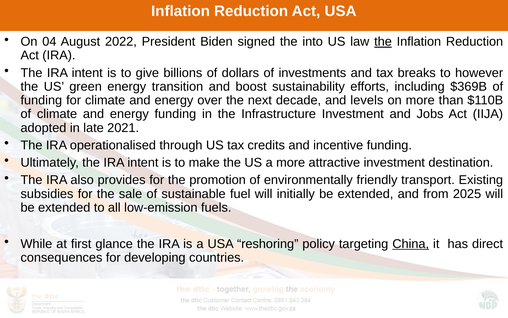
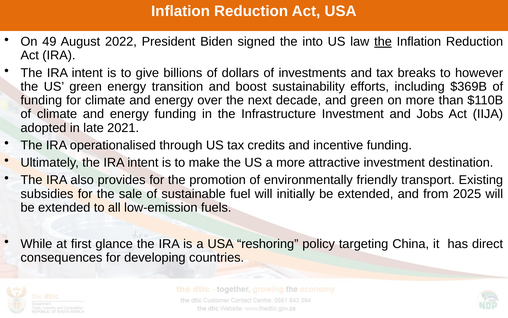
04: 04 -> 49 (49, 42)
and levels: levels -> green (367, 100)
China underline: present -> none (411, 244)
